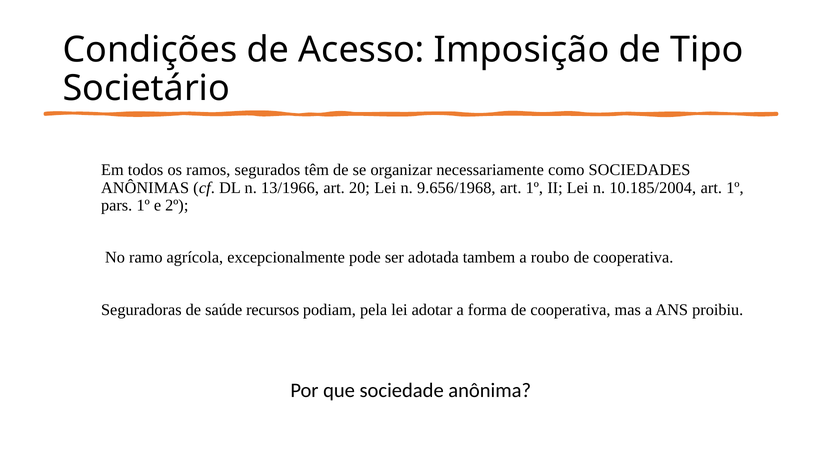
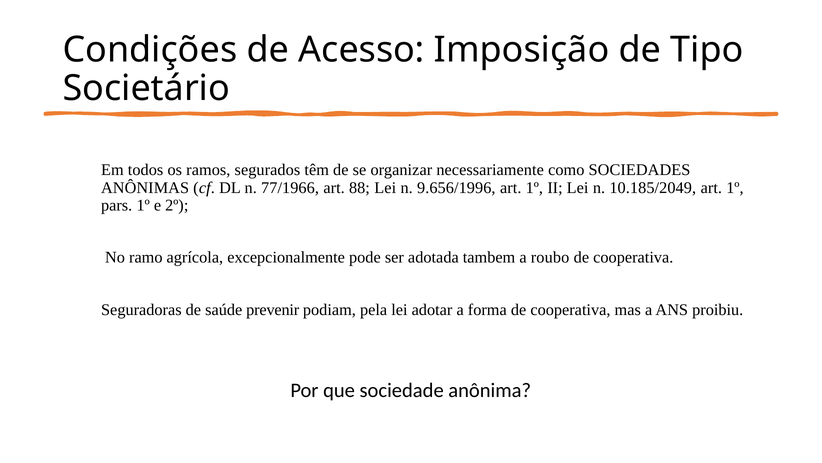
13/1966: 13/1966 -> 77/1966 (290, 187)
20: 20 -> 88 (359, 187)
9.656/1968: 9.656/1968 -> 9.656/1996 (456, 187)
10.185/2004: 10.185/2004 -> 10.185/2049 (653, 187)
recursos: recursos -> prevenir (273, 309)
